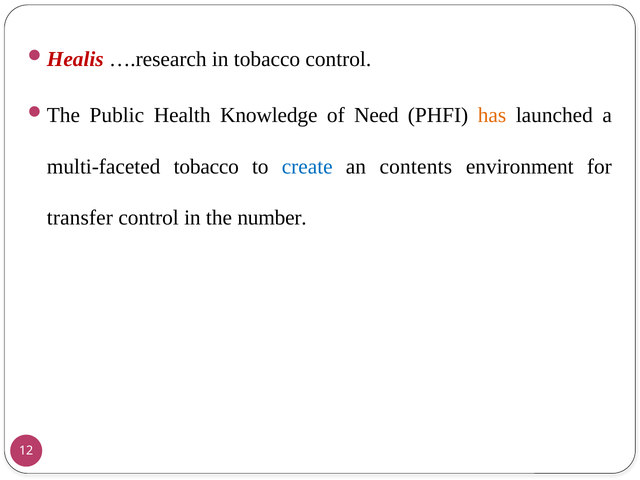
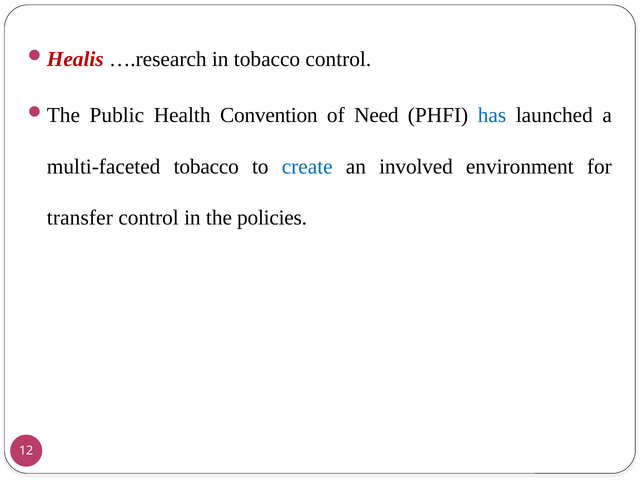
Knowledge: Knowledge -> Convention (269, 115)
has colour: orange -> blue (492, 115)
contents: contents -> involved (416, 167)
number: number -> policies (272, 218)
